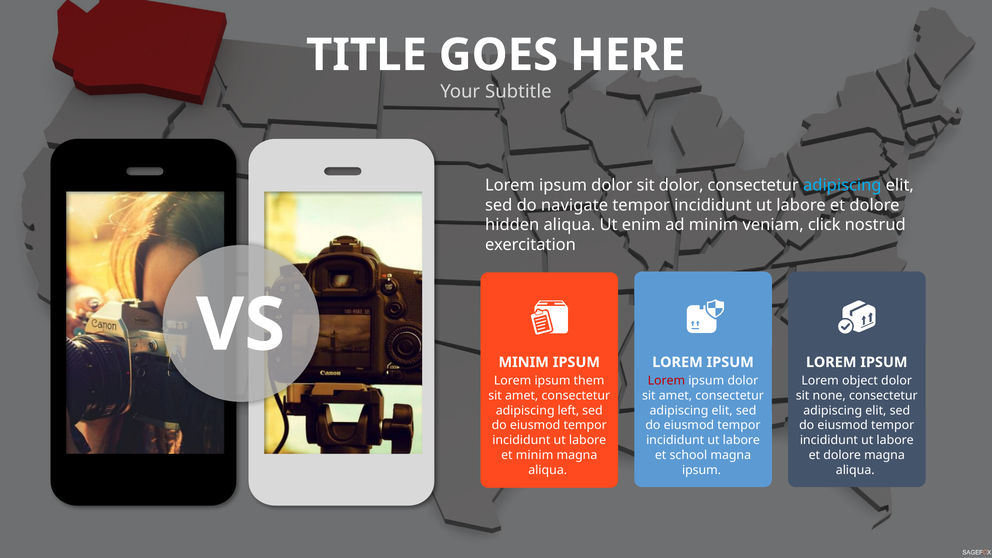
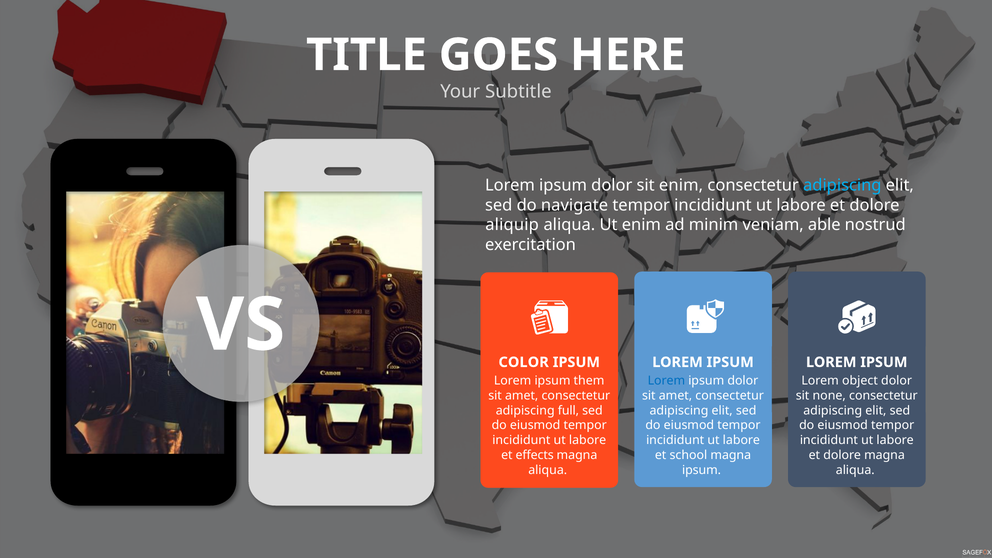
sit dolor: dolor -> enim (681, 185)
hidden: hidden -> aliquip (512, 225)
click: click -> able (824, 225)
MINIM: MINIM -> COLOR (524, 362)
Lorem colour: red -> blue (666, 381)
left: left -> full (568, 410)
et minim: minim -> effects (535, 455)
